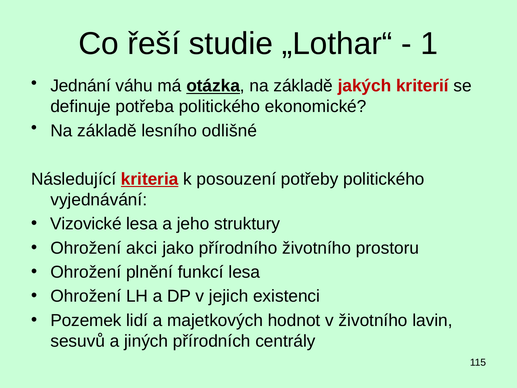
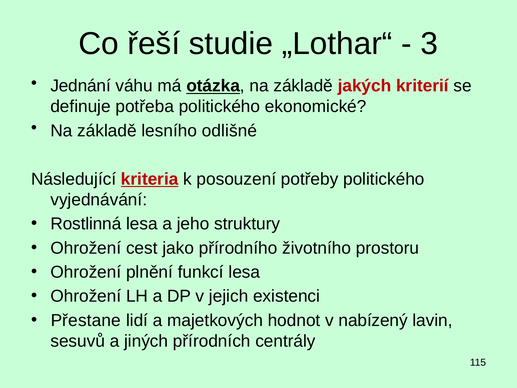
1: 1 -> 3 (429, 44)
Vizovické: Vizovické -> Rostlinná (86, 224)
akci: akci -> cest (142, 248)
Pozemek: Pozemek -> Přestane (86, 320)
v životního: životního -> nabízený (373, 320)
